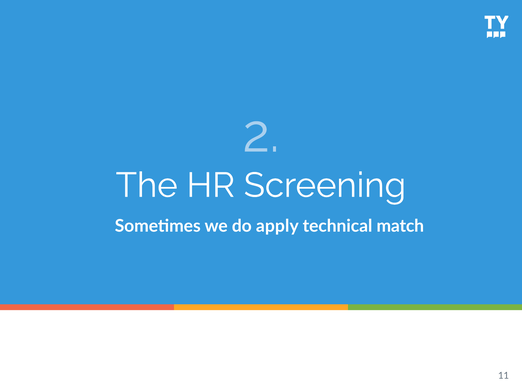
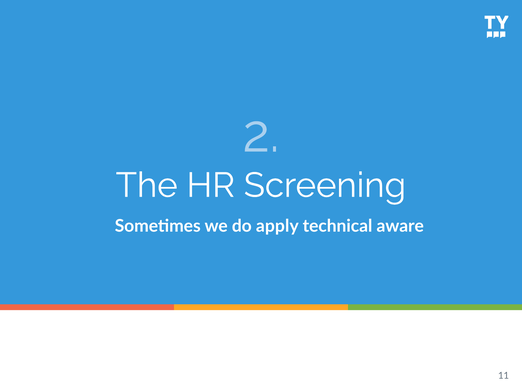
match: match -> aware (400, 226)
